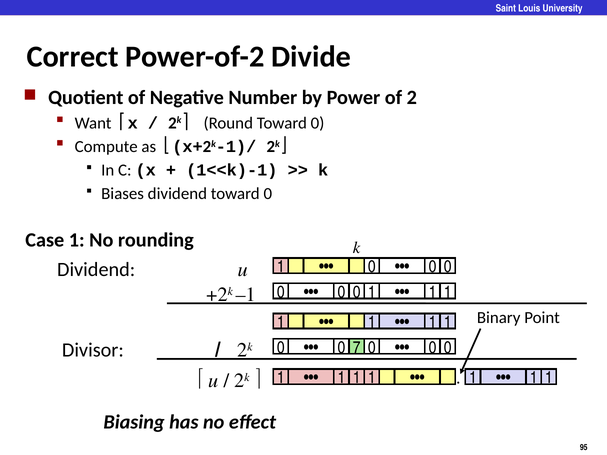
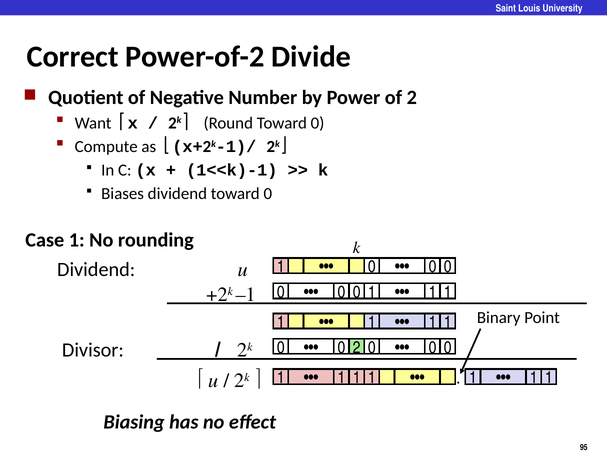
0 7: 7 -> 2 (357, 348)
